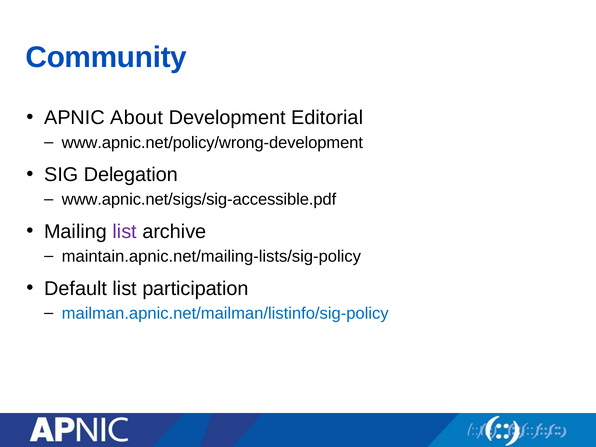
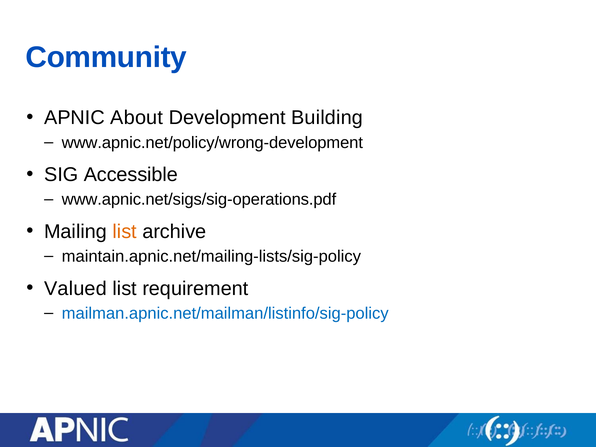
Editorial: Editorial -> Building (327, 118)
Delegation: Delegation -> Accessible (131, 175)
www.apnic.net/sigs/sig-accessible.pdf: www.apnic.net/sigs/sig-accessible.pdf -> www.apnic.net/sigs/sig-operations.pdf (199, 199)
list colour: purple -> orange (125, 232)
Default: Default -> Valued (75, 288)
participation: participation -> requirement (195, 288)
